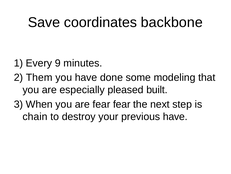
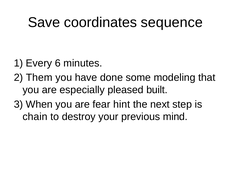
backbone: backbone -> sequence (172, 22)
9: 9 -> 6 (58, 63)
fear fear: fear -> hint (122, 104)
previous have: have -> mind (175, 116)
